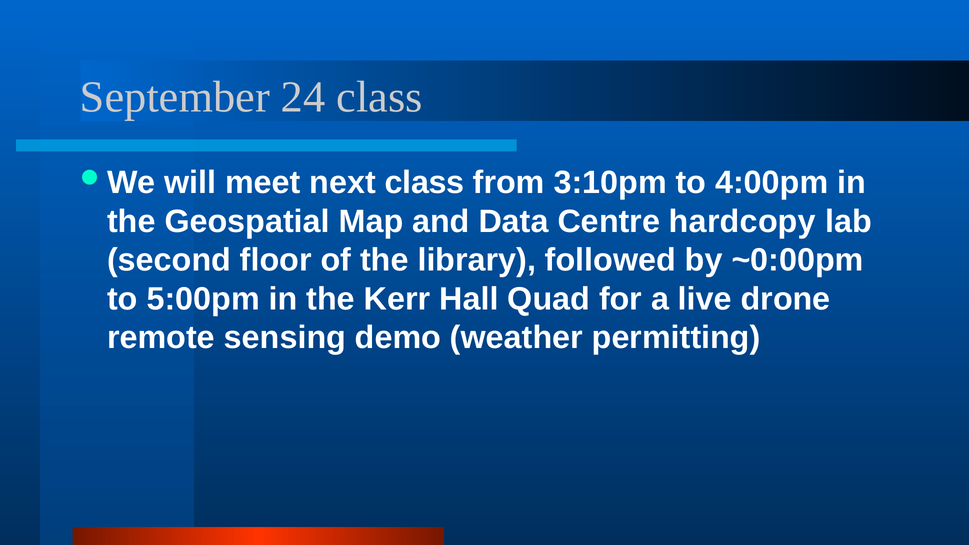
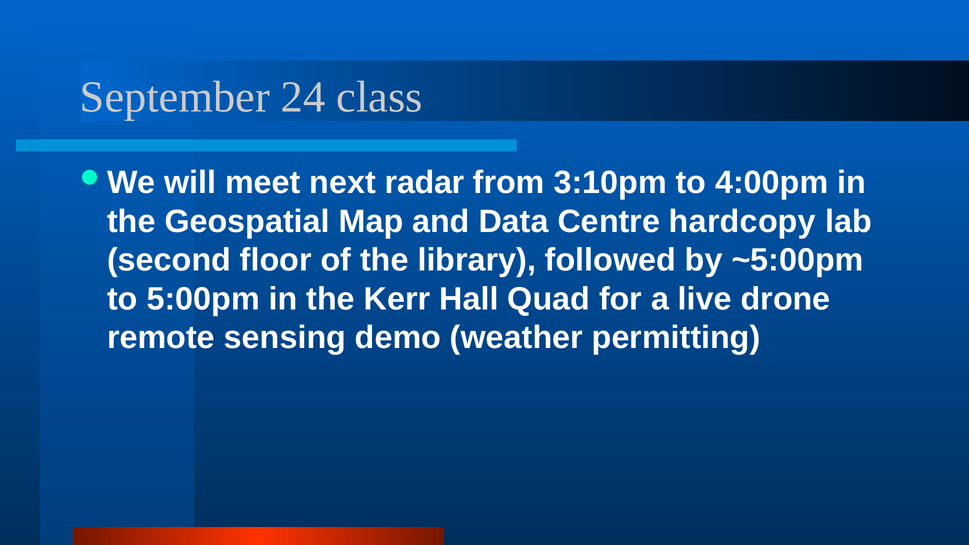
next class: class -> radar (425, 183)
~0:00pm: ~0:00pm -> ~5:00pm (798, 260)
